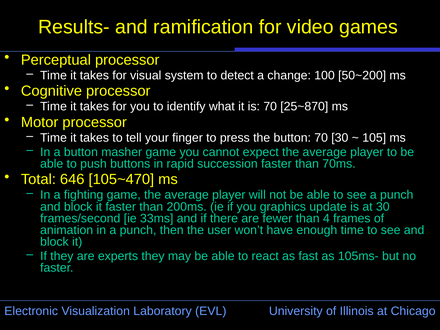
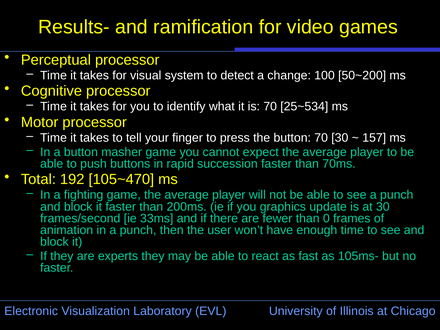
25~870: 25~870 -> 25~534 (304, 107)
105: 105 -> 157 (374, 138)
646: 646 -> 192 (72, 179)
4: 4 -> 0 (326, 218)
